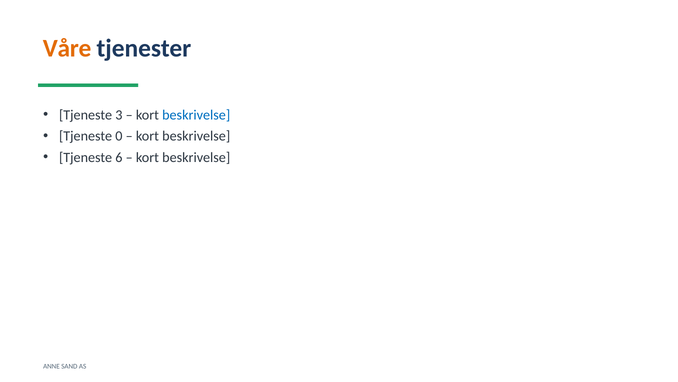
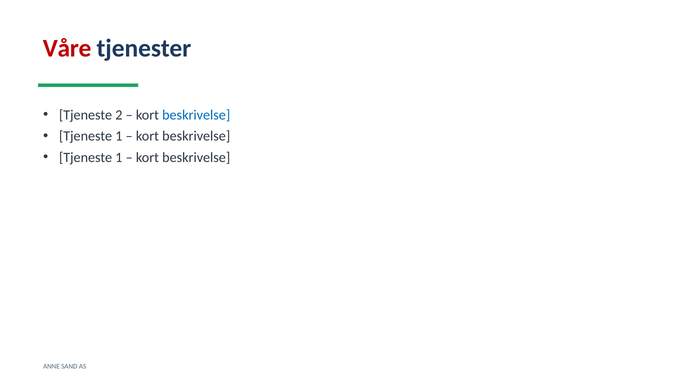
Våre colour: orange -> red (67, 48)
3: 3 -> 2 (119, 115)
0: 0 -> 1 (119, 136)
6: 6 -> 1 (119, 157)
